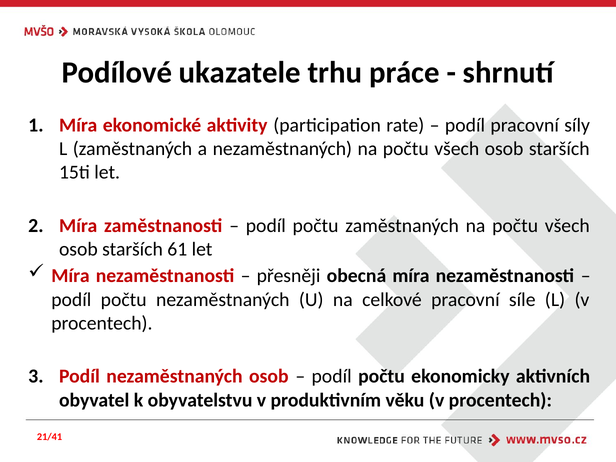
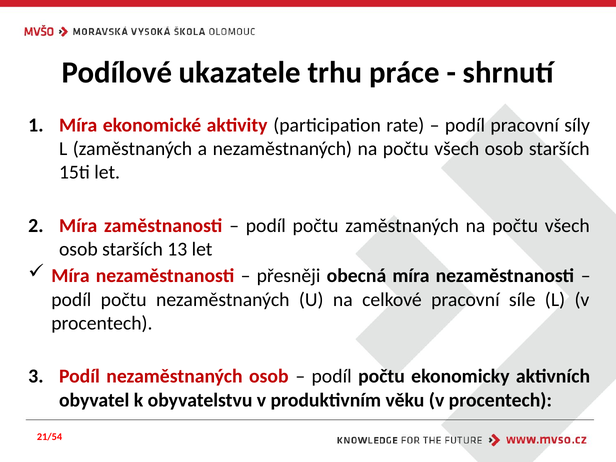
61: 61 -> 13 (177, 249)
21/41: 21/41 -> 21/54 (50, 437)
